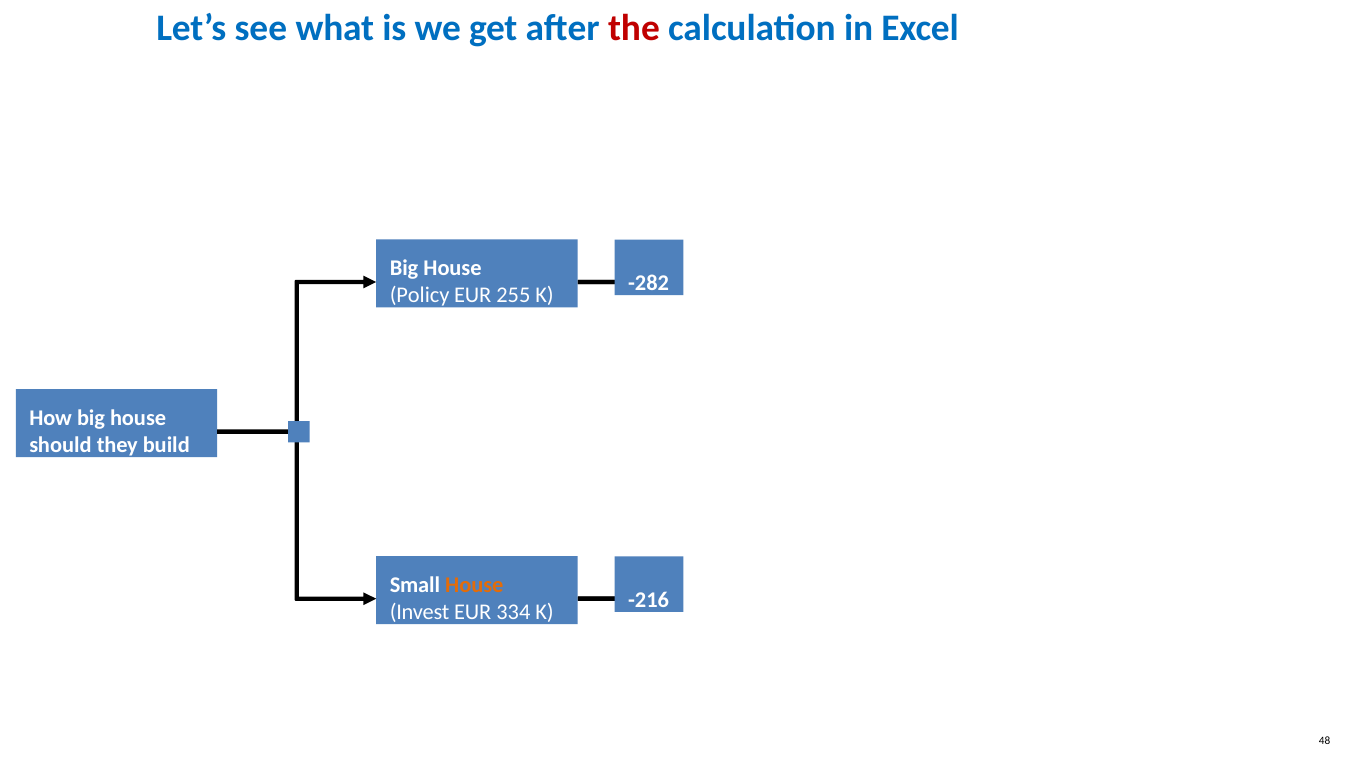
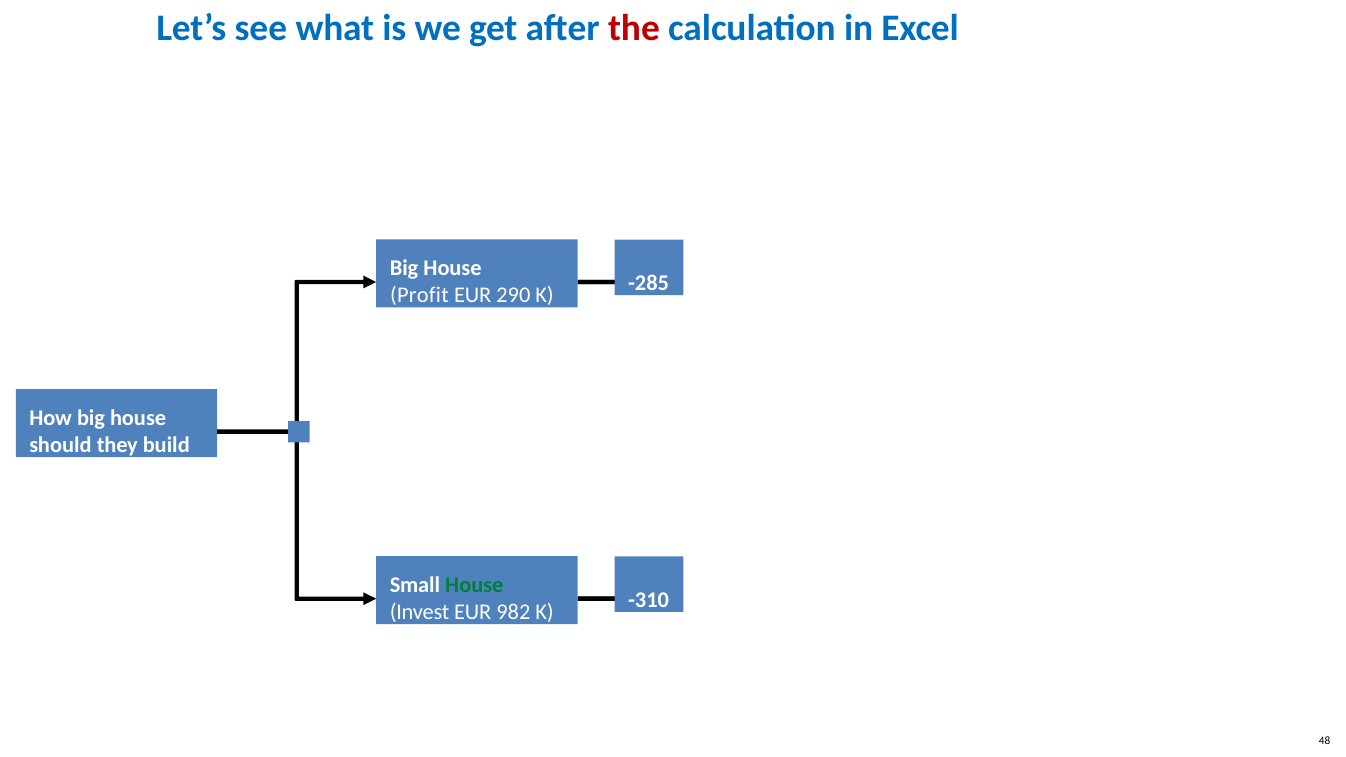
-282: -282 -> -285 (649, 283)
Policy: Policy -> Profit (419, 296)
255: 255 -> 290 (513, 296)
House colour: orange -> green (474, 586)
-216: -216 -> -310 (649, 600)
334: 334 -> 982 (513, 612)
